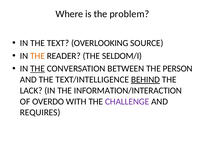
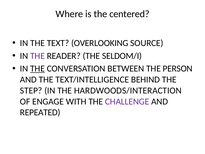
problem: problem -> centered (129, 14)
THE colour: orange -> purple (37, 56)
BEHIND underline: present -> none (145, 79)
LACK: LACK -> STEP (31, 90)
INFORMATION/INTERACTION: INFORMATION/INTERACTION -> HARDWOODS/INTERACTION (128, 90)
OVERDO: OVERDO -> ENGAGE (48, 101)
REQUIRES: REQUIRES -> REPEATED (40, 112)
